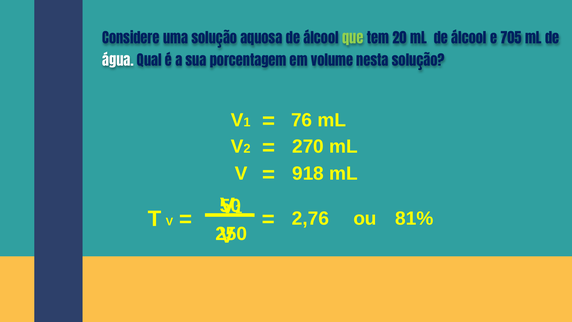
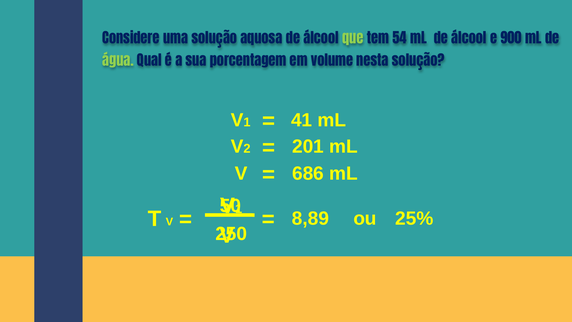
20: 20 -> 54 (400, 39)
705: 705 -> 900 (511, 39)
água colour: white -> light green (118, 61)
76: 76 -> 41 (302, 120)
270: 270 -> 201 (308, 147)
918: 918 -> 686 (308, 174)
2,76: 2,76 -> 8,89 (311, 218)
81%: 81% -> 25% (414, 218)
